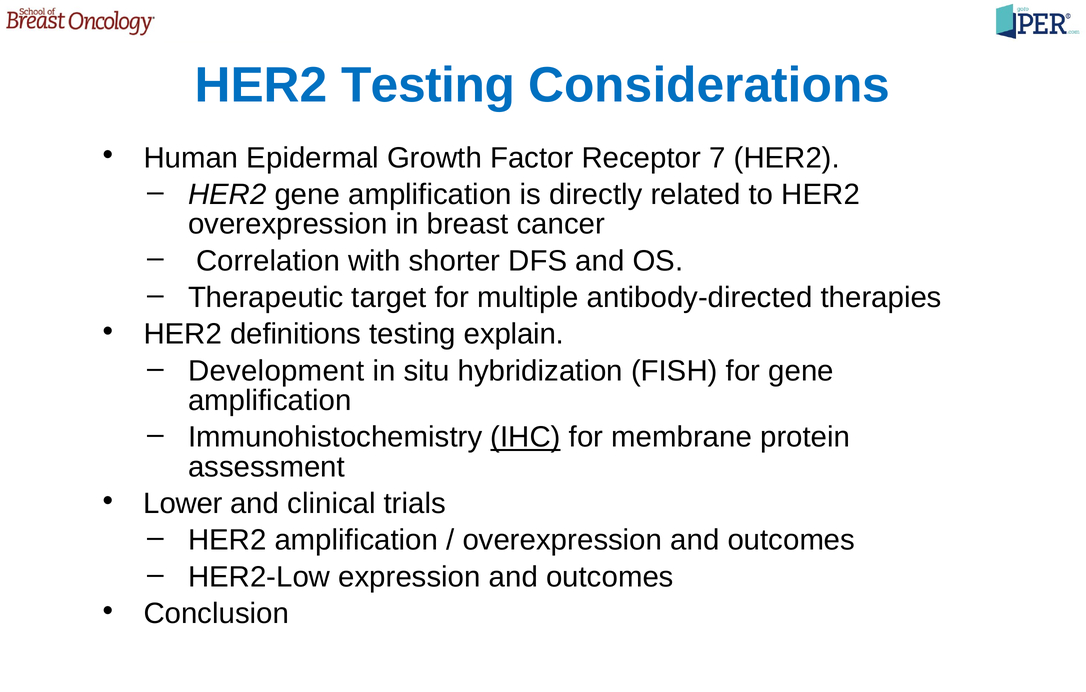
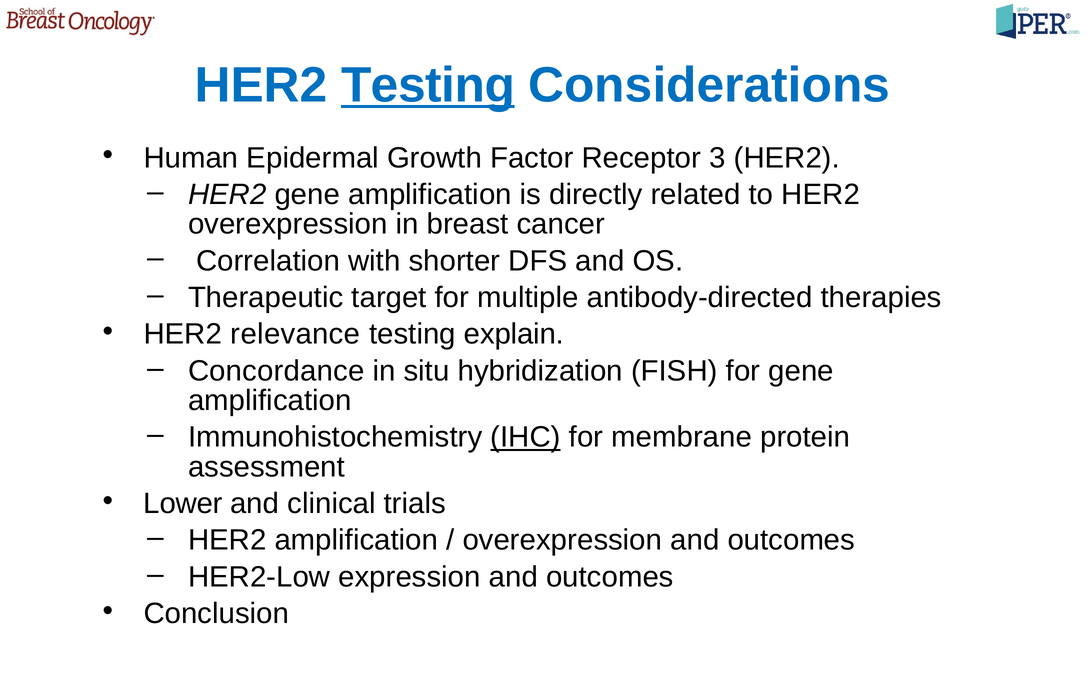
Testing underline: none -> present (428, 85)
7: 7 -> 3 (717, 158)
definitions: definitions -> relevance (295, 334)
Development: Development -> Concordance (276, 371)
